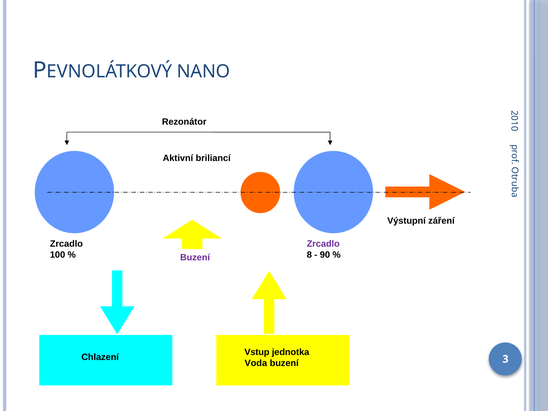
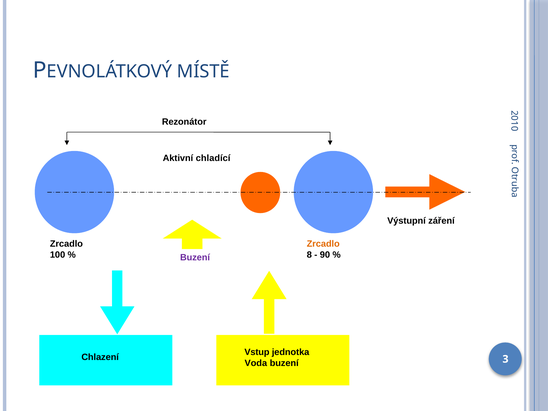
NANO: NANO -> MÍSTĚ (203, 72)
briliancí: briliancí -> chladící (213, 158)
Zrcadlo colour: purple -> orange (323, 244)
